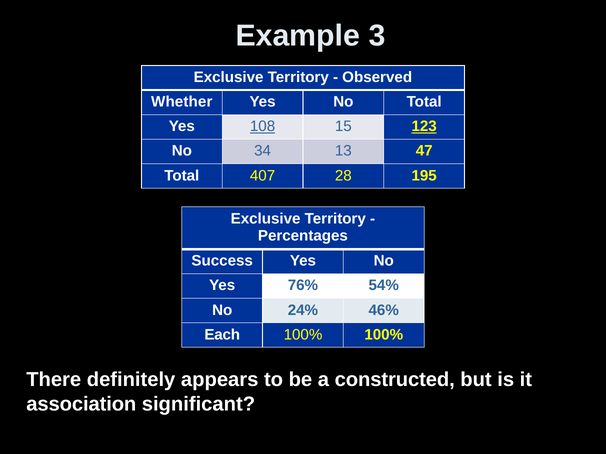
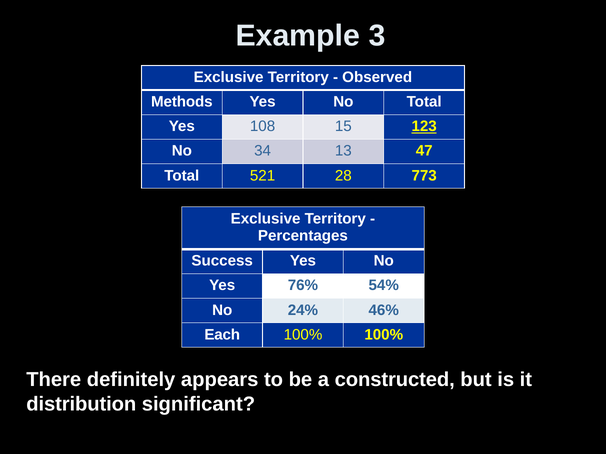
Whether: Whether -> Methods (182, 102)
108 underline: present -> none (263, 127)
407: 407 -> 521 (263, 176)
195: 195 -> 773 (424, 176)
association: association -> distribution (81, 404)
